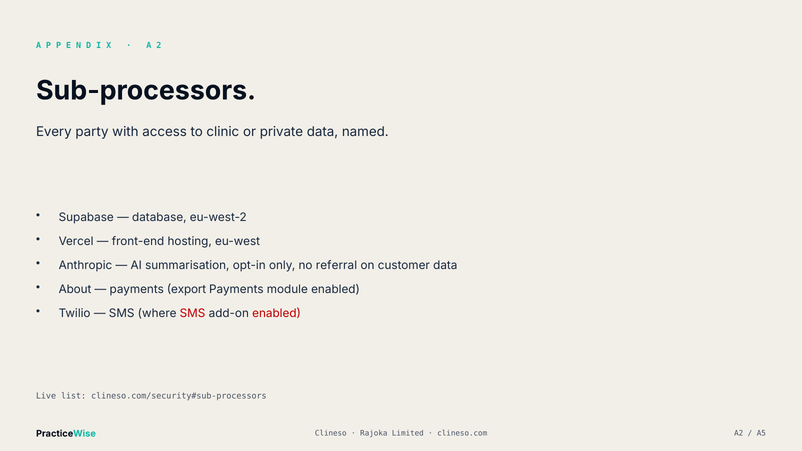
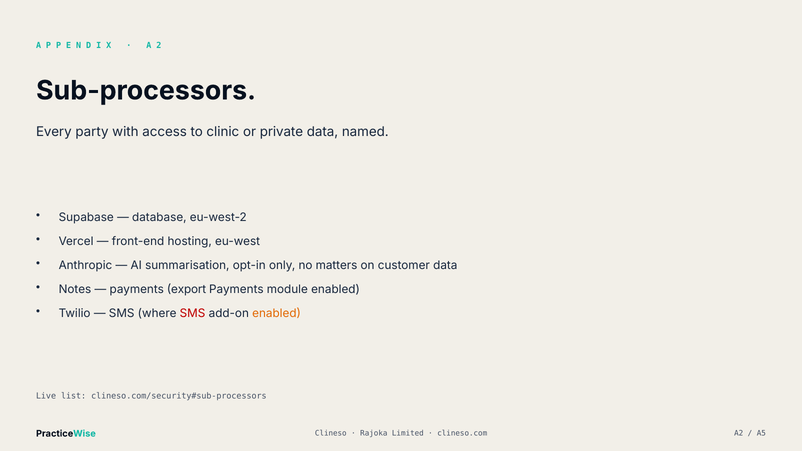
referral: referral -> matters (337, 265)
About: About -> Notes (75, 289)
enabled colour: red -> orange (277, 314)
